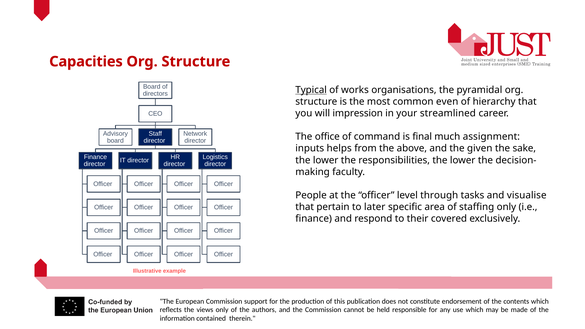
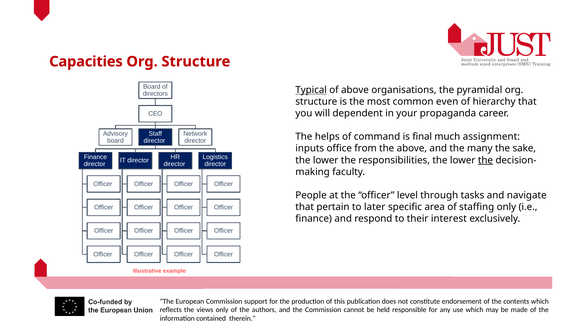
of works: works -> above (355, 90)
impression: impression -> dependent (358, 113)
streamlined: streamlined -> propaganda (448, 113)
office: office -> helps (327, 137)
helps: helps -> office (339, 148)
given: given -> many (480, 148)
the underline: none -> present (485, 160)
visualise: visualise -> navigate (527, 195)
covered: covered -> interest (449, 219)
